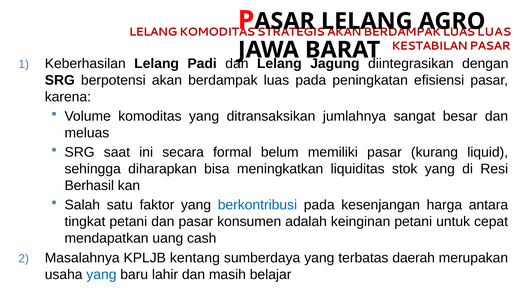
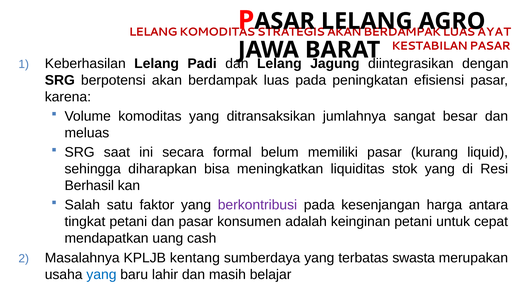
LUAS: LUAS -> AYAT (494, 32)
berkontribusi colour: blue -> purple (257, 205)
daerah: daerah -> swasta (414, 258)
